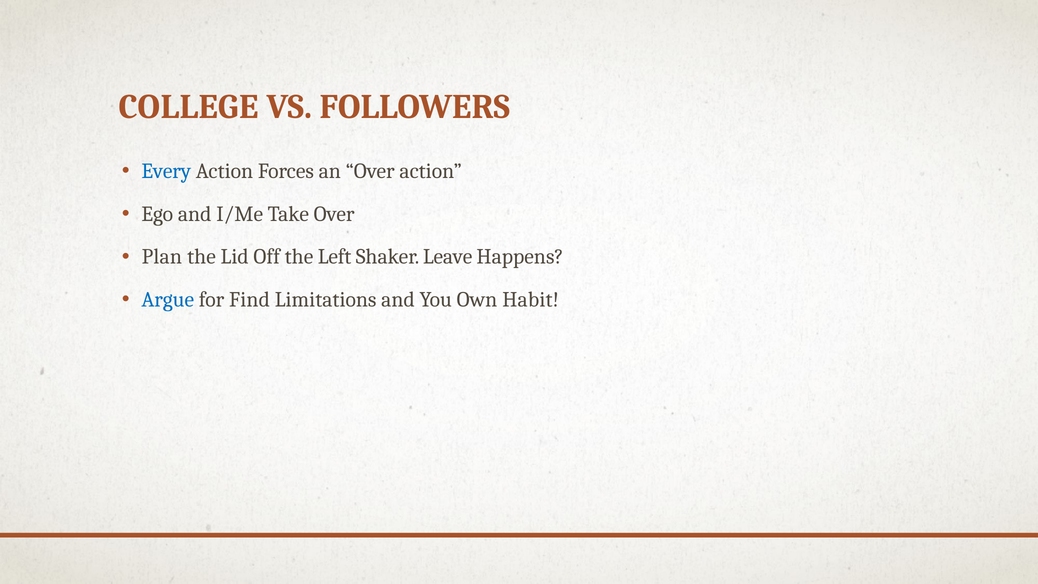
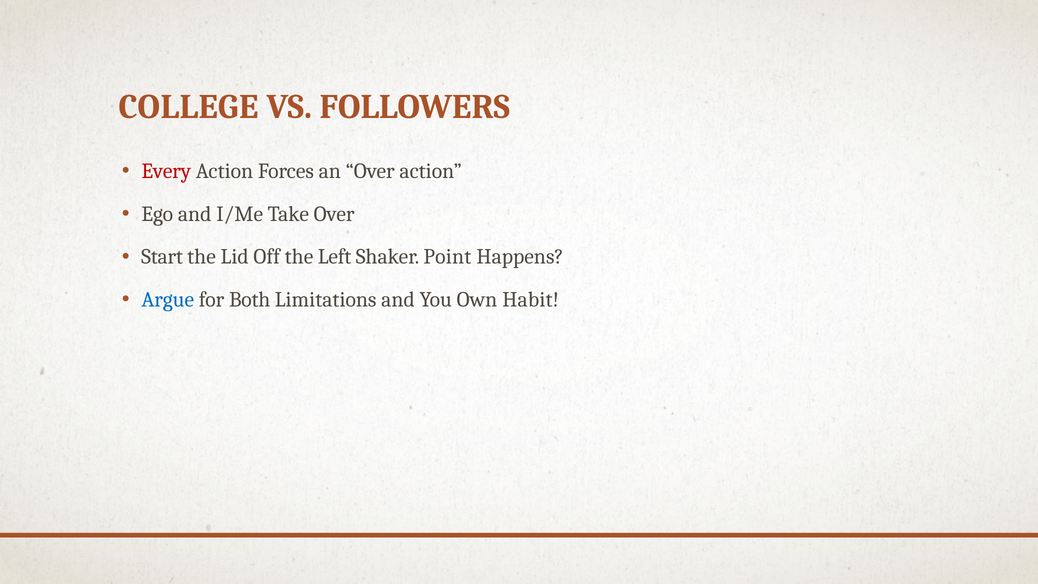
Every colour: blue -> red (166, 171)
Plan: Plan -> Start (162, 257)
Leave: Leave -> Point (447, 257)
Find: Find -> Both (250, 300)
